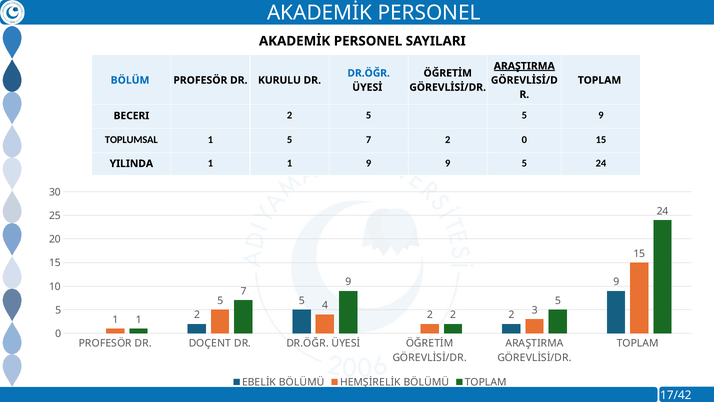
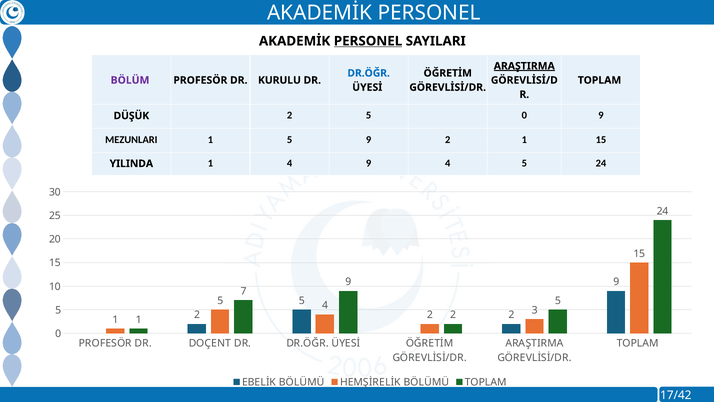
PERSONEL underline: none -> present (368, 41)
BÖLÜM colour: blue -> purple (130, 80)
BECERI: BECERI -> DÜŞÜK (131, 116)
5 5: 5 -> 0 (524, 115)
TOPLUMSAL: TOPLUMSAL -> MEZUNLARI (131, 139)
5 7: 7 -> 9 (369, 139)
2 0: 0 -> 1 (524, 139)
1 1: 1 -> 4 (290, 163)
9 9: 9 -> 4 (448, 163)
